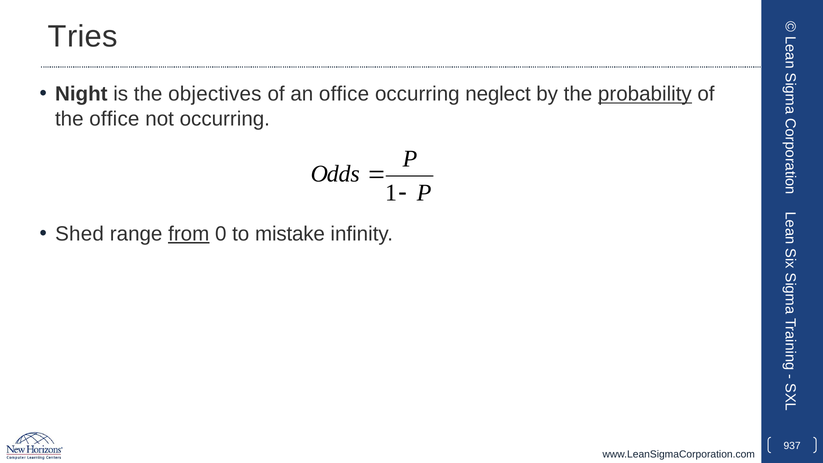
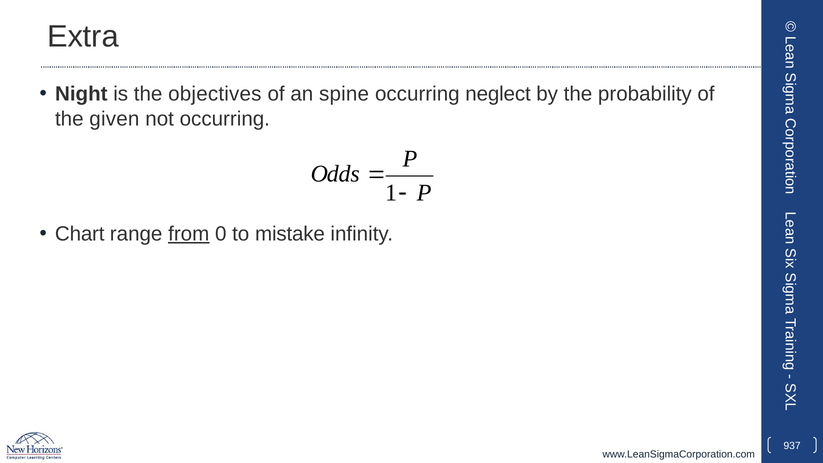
Tries: Tries -> Extra (83, 37)
an office: office -> spine (344, 94)
probability underline: present -> none (645, 94)
the office: office -> given (114, 119)
Shed: Shed -> Chart (80, 234)
